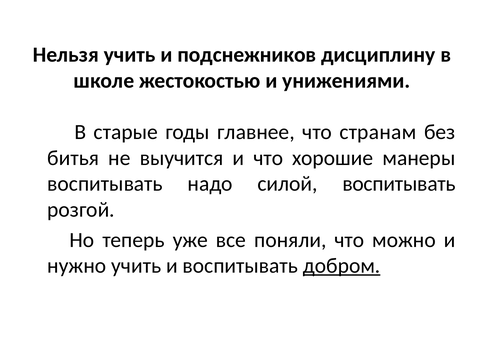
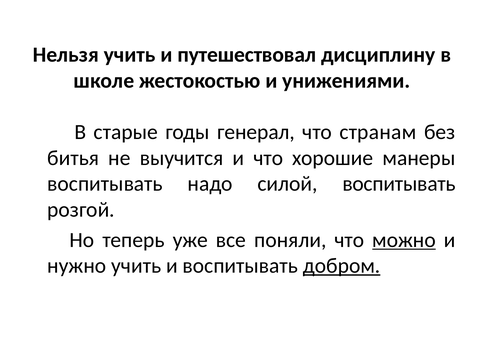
подснежников: подснежников -> путешествовал (247, 55)
главнее: главнее -> генерал (256, 132)
можно underline: none -> present (404, 240)
